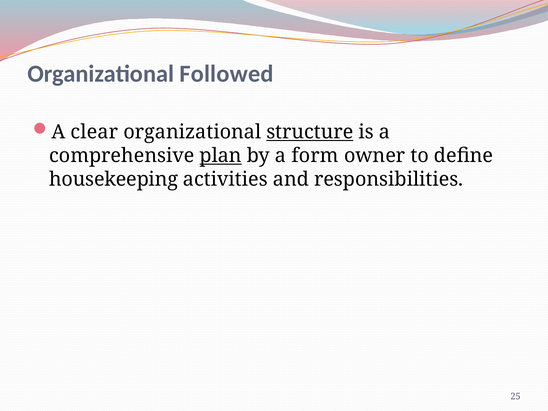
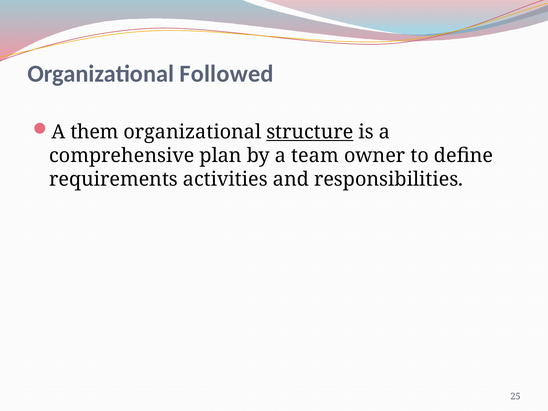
clear: clear -> them (95, 132)
plan underline: present -> none (221, 156)
form: form -> team (315, 156)
housekeeping: housekeeping -> requirements (114, 179)
